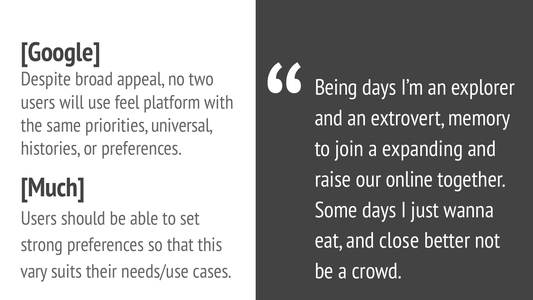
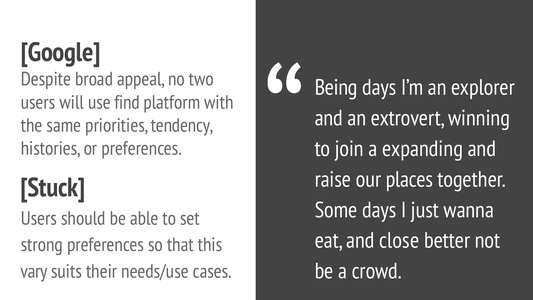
feel: feel -> find (127, 102)
memory: memory -> winning (479, 118)
universal: universal -> tendency (182, 125)
online: online -> places (409, 179)
Much: Much -> Stuck (53, 188)
